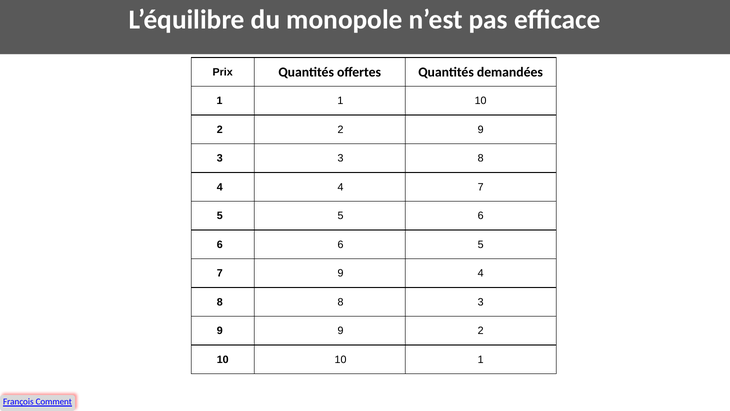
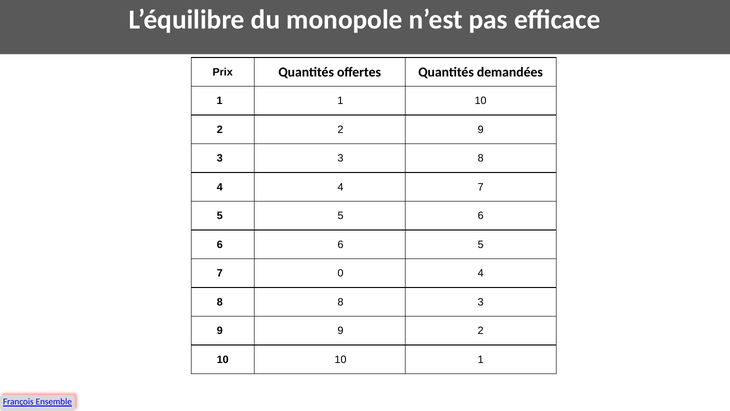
7 9: 9 -> 0 (341, 273)
Comment: Comment -> Ensemble (54, 402)
